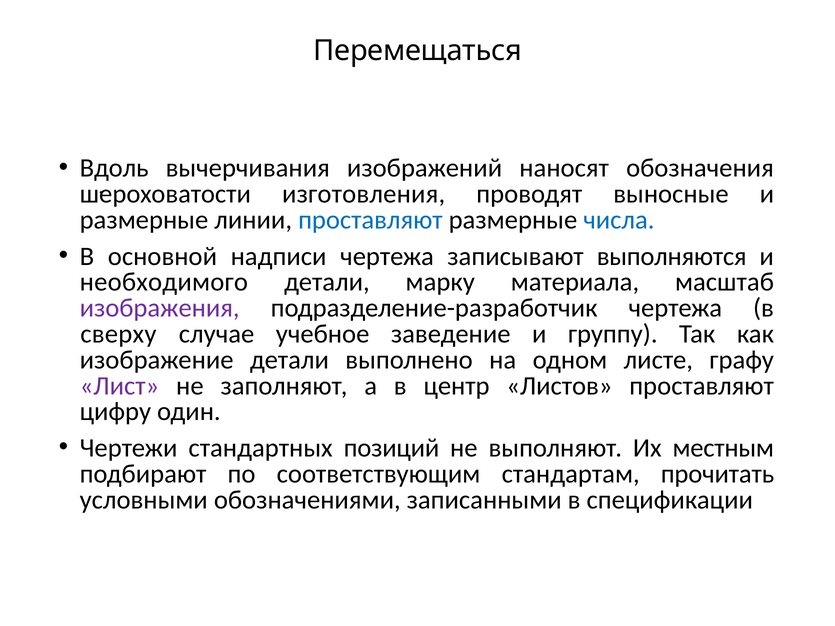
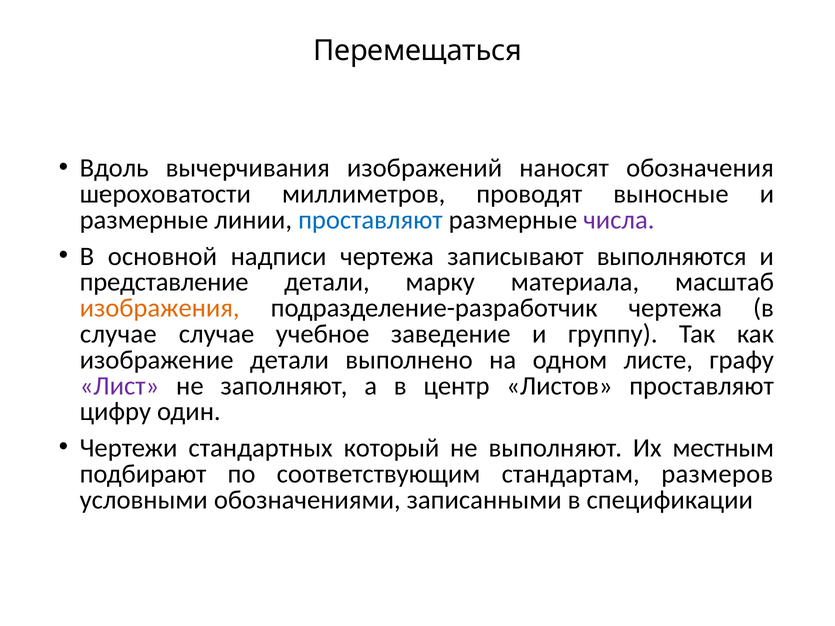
изготовления: изготовления -> миллиметров (364, 194)
числа colour: blue -> purple (619, 220)
необходимого: необходимого -> представление (164, 282)
изображения colour: purple -> orange (160, 308)
сверху: сверху -> случае (118, 334)
позиций: позиций -> который (391, 448)
прочитать: прочитать -> размеров (717, 474)
